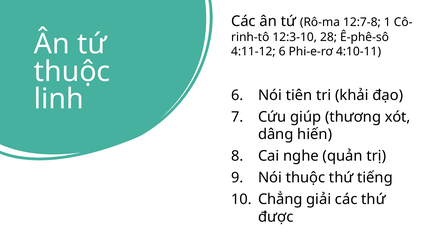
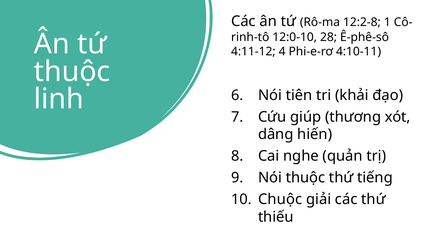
12:7-8: 12:7-8 -> 12:2-8 (362, 22)
12:3-10: 12:3-10 -> 12:0-10 (295, 37)
4:11-12 6: 6 -> 4 (282, 51)
Chẳng: Chẳng -> Chuộc (280, 199)
được: được -> thiếu (276, 217)
